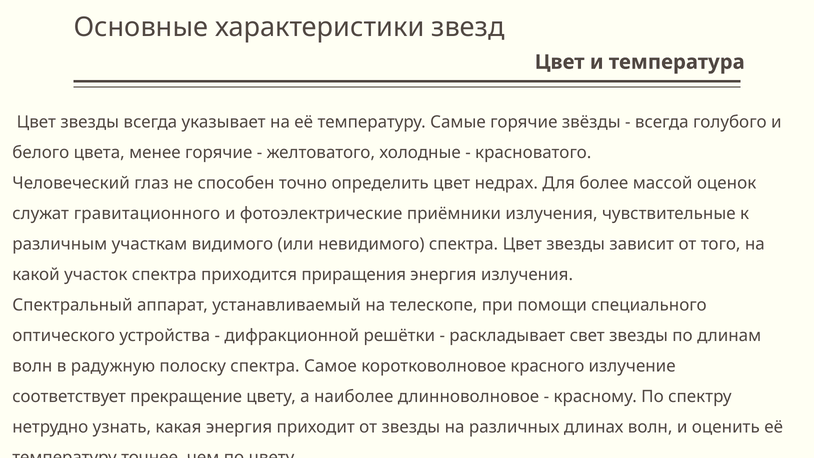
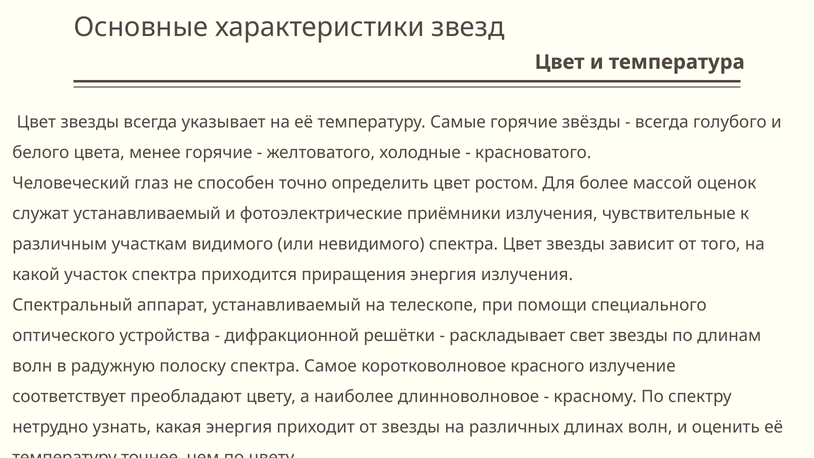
недрах: недрах -> ростом (506, 183)
служат гравитационного: гравитационного -> устанавливаемый (147, 214)
прекращение: прекращение -> преобладают (186, 397)
